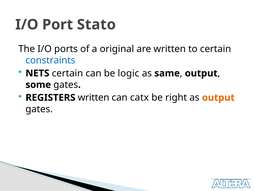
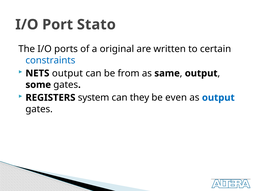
NETS certain: certain -> output (67, 73)
logic: logic -> from (129, 73)
REGISTERS written: written -> system (94, 98)
catx: catx -> they (140, 98)
right: right -> even (176, 98)
output colour: orange -> blue (218, 98)
